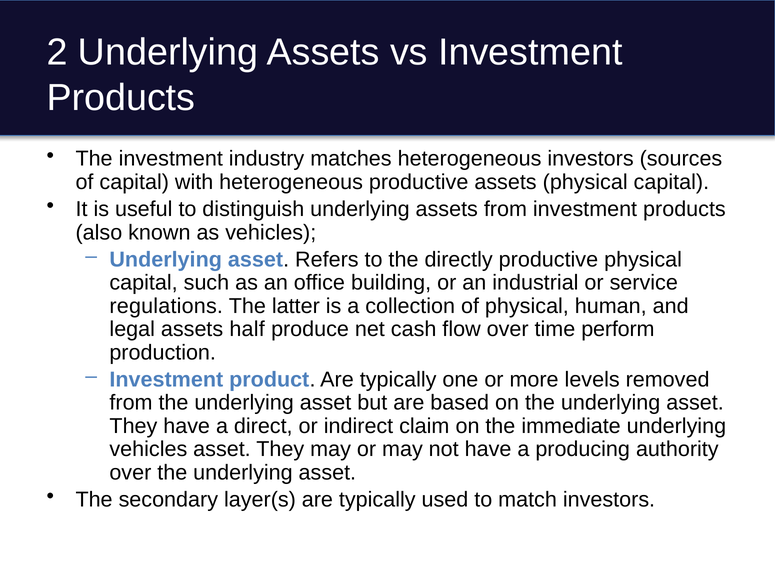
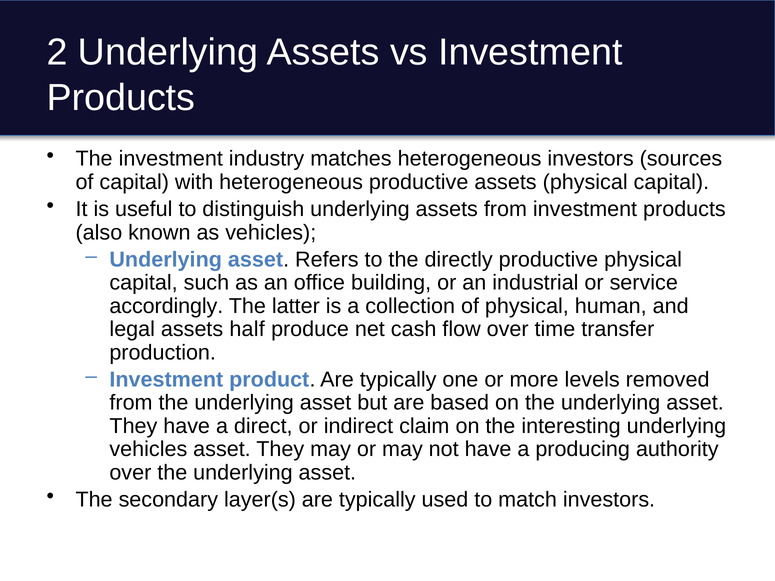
regulations: regulations -> accordingly (166, 306)
perform: perform -> transfer (618, 329)
immediate: immediate -> interesting (571, 426)
